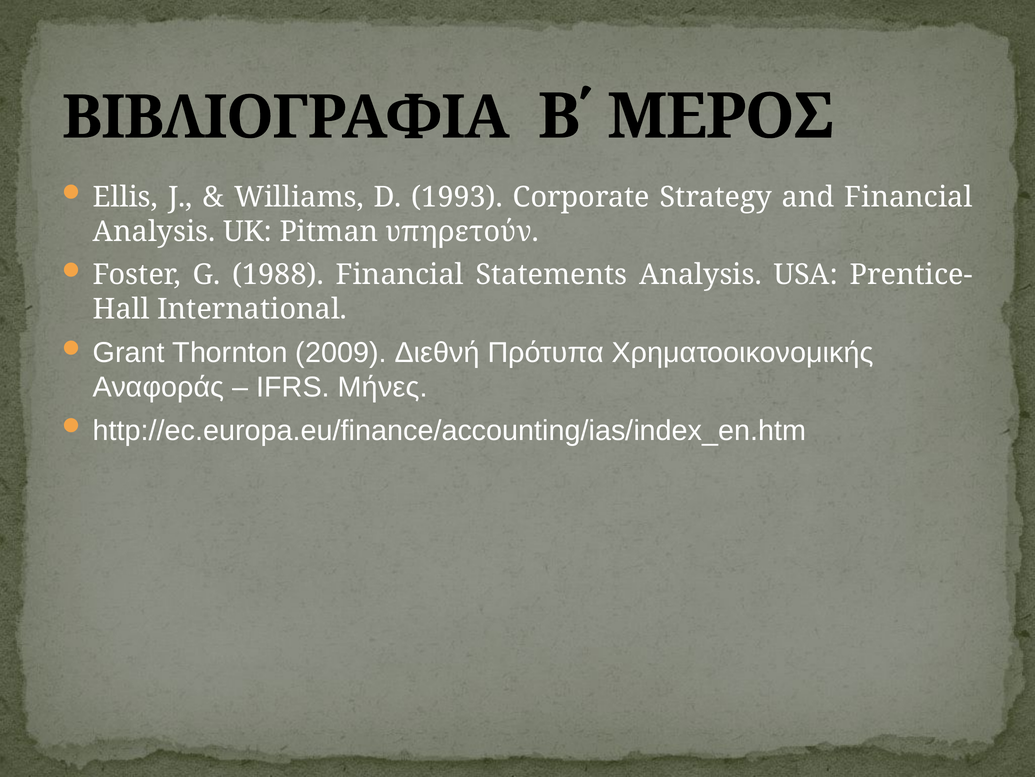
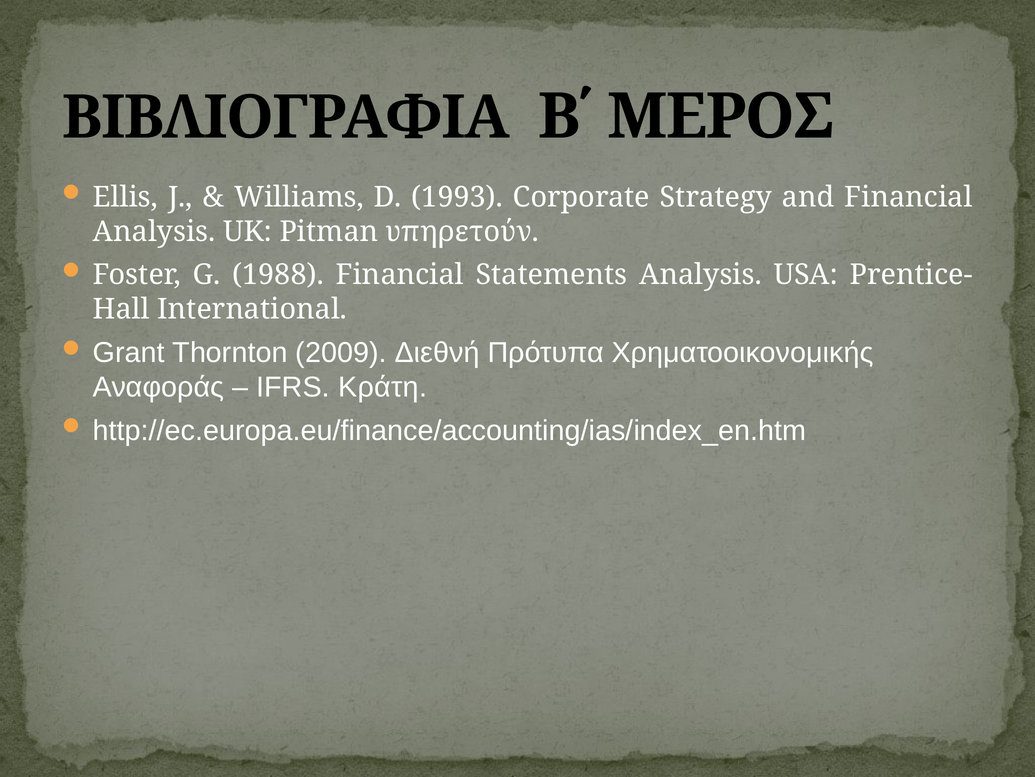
Μήνες: Μήνες -> Κράτη (383, 387)
